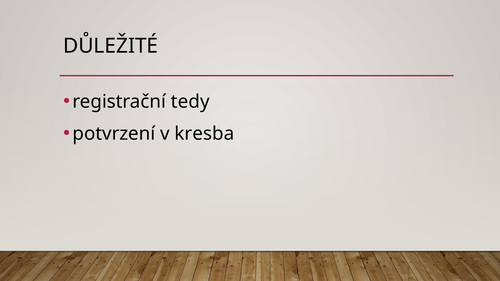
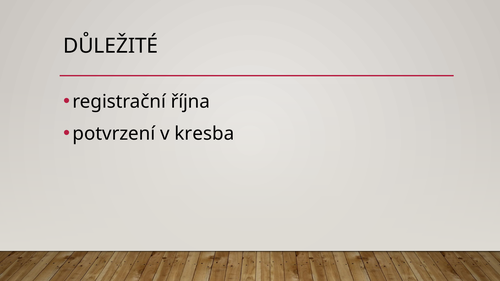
tedy: tedy -> října (190, 102)
